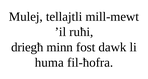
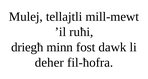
huma: huma -> deher (49, 63)
